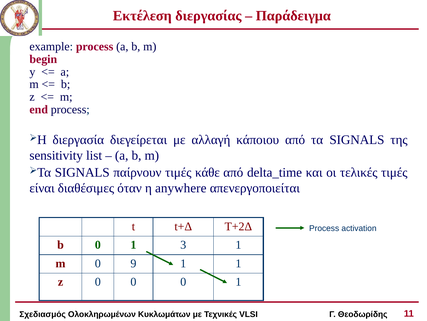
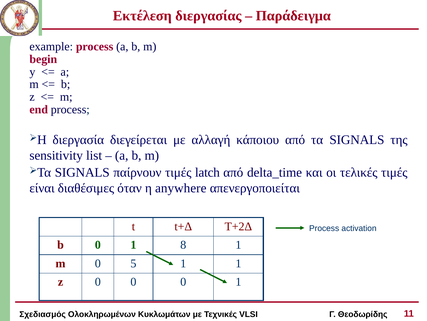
κάθε: κάθε -> latch (207, 172)
3: 3 -> 8 (183, 244)
9: 9 -> 5 (133, 263)
